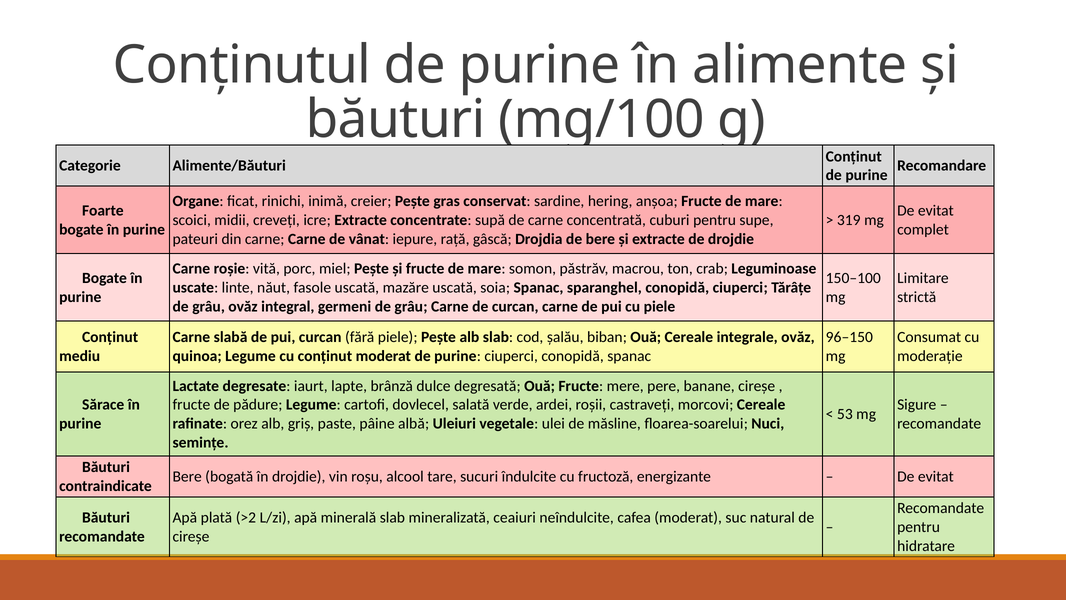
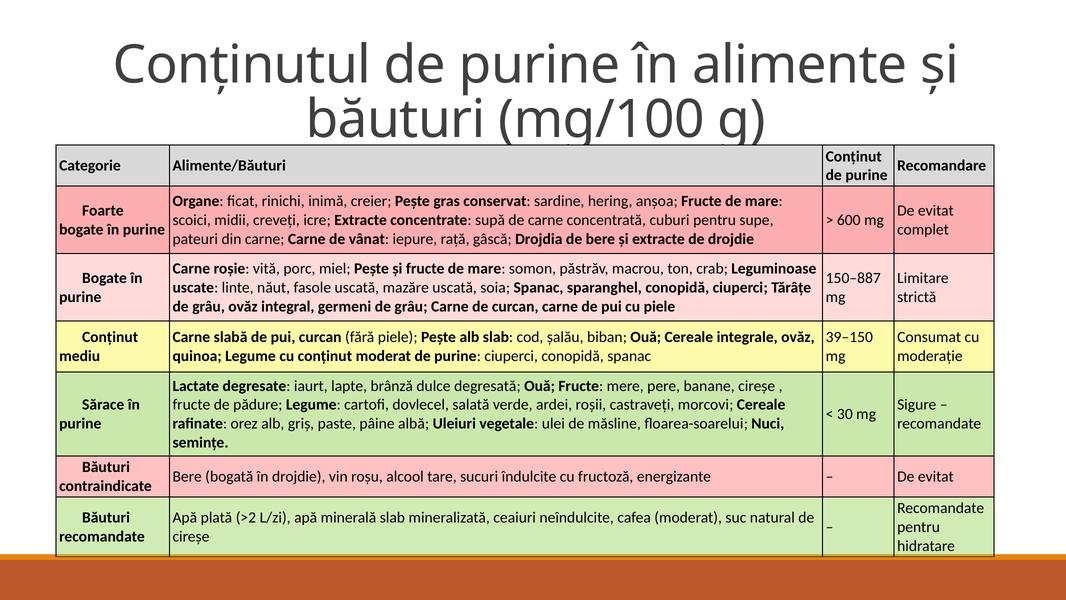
319: 319 -> 600 (849, 220)
150–100: 150–100 -> 150–887 (853, 278)
96–150: 96–150 -> 39–150 (849, 337)
53: 53 -> 30 (845, 414)
